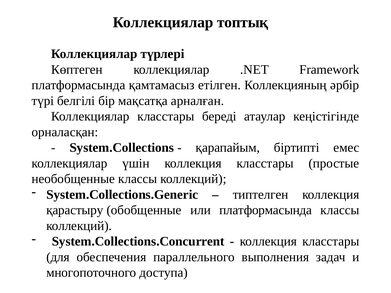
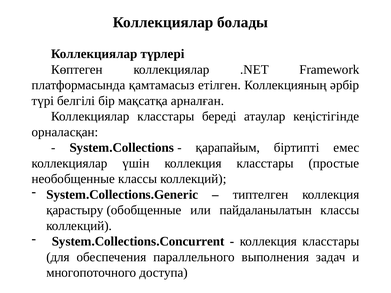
топтық: топтық -> болады (243, 22)
или платформасында: платформасында -> пайдаланылатын (266, 210)
